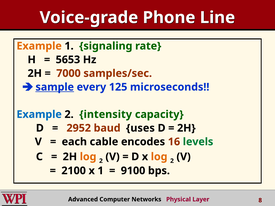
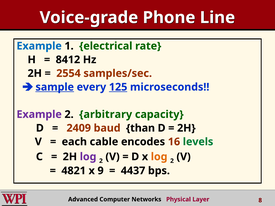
Example colour: orange -> blue (39, 46)
signaling: signaling -> electrical (106, 46)
5653: 5653 -> 8412 (68, 60)
7000: 7000 -> 2554 (68, 73)
125 underline: none -> present (118, 87)
Example colour: blue -> purple (39, 115)
intensity: intensity -> arbitrary (106, 115)
2952: 2952 -> 2409 (79, 128)
uses: uses -> than (141, 128)
log colour: orange -> purple (88, 157)
2100: 2100 -> 4821 (74, 171)
x 1: 1 -> 9 (101, 171)
9100: 9100 -> 4437 (133, 171)
